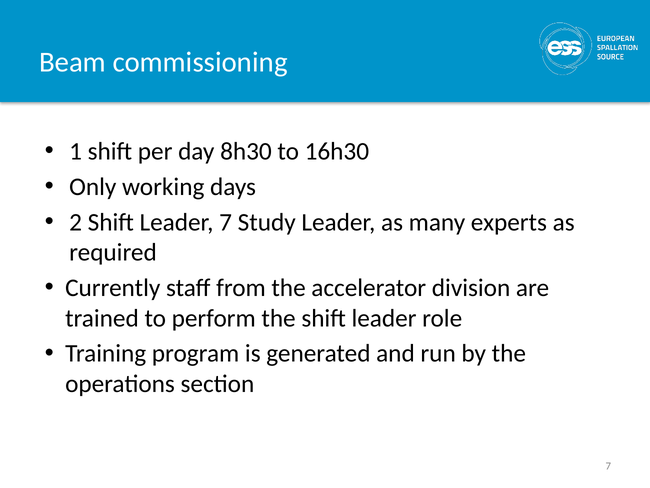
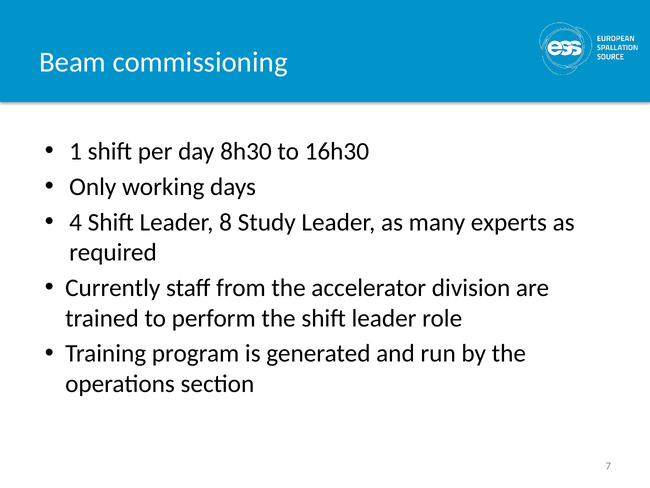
2: 2 -> 4 (76, 222)
Leader 7: 7 -> 8 (226, 222)
